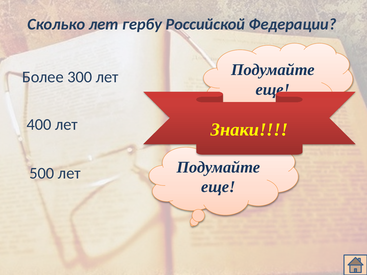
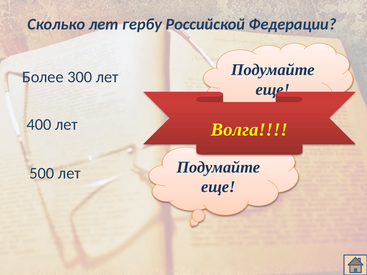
Знаки: Знаки -> Волга (249, 130)
